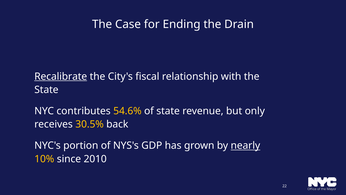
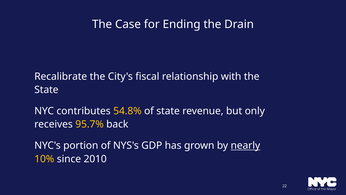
Recalibrate underline: present -> none (61, 76)
54.6%: 54.6% -> 54.8% (127, 111)
30.5%: 30.5% -> 95.7% (90, 124)
